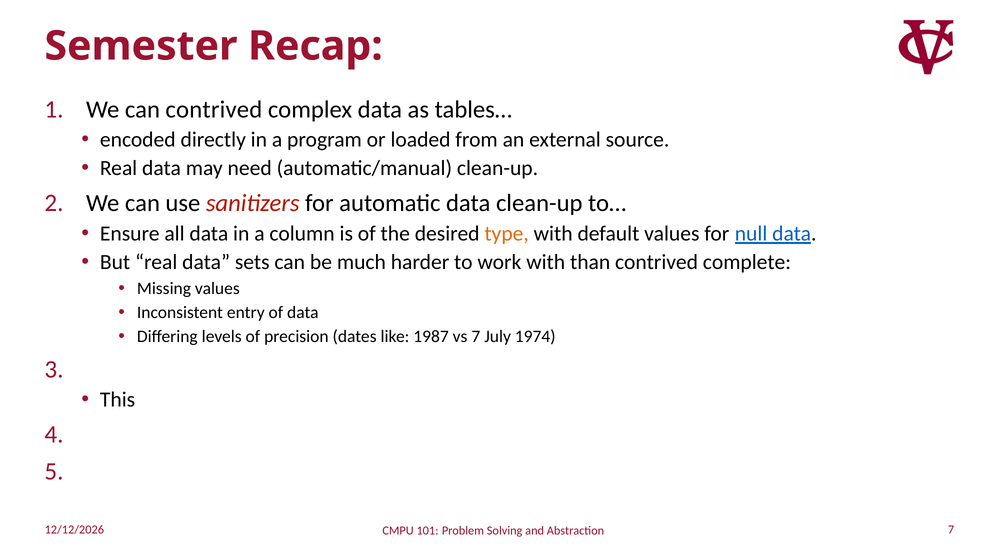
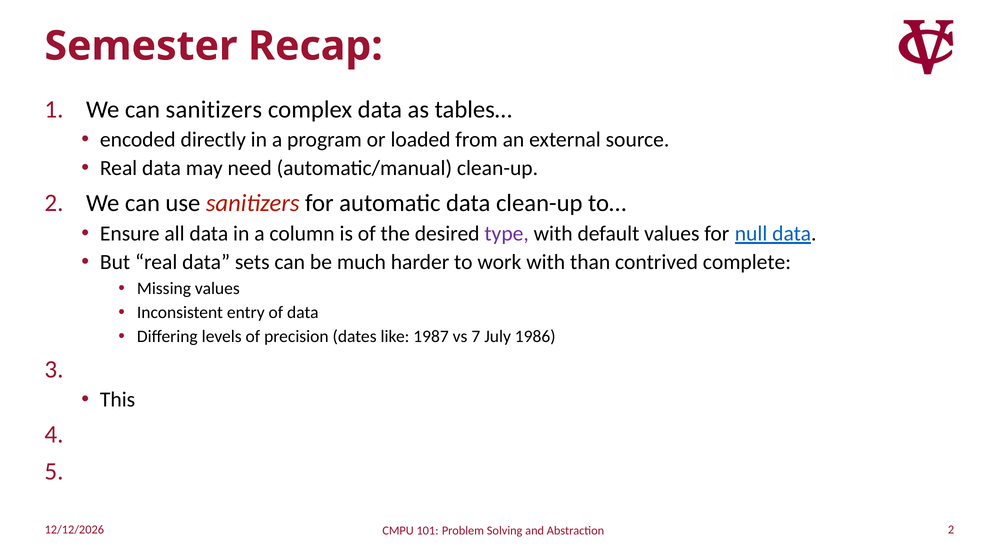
can contrived: contrived -> sanitizers (214, 109)
type colour: orange -> purple (507, 234)
1974: 1974 -> 1986 (535, 336)
7: 7 -> 2 (951, 530)
